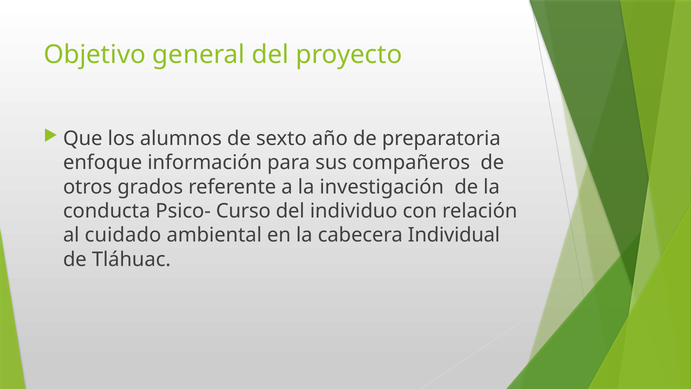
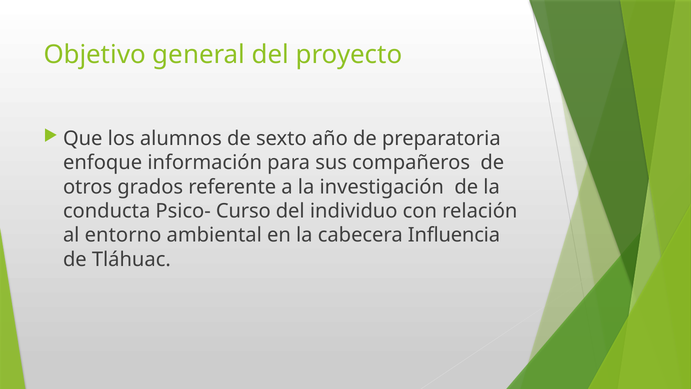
cuidado: cuidado -> entorno (123, 235)
Individual: Individual -> Influencia (454, 235)
